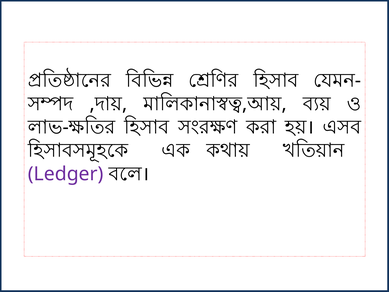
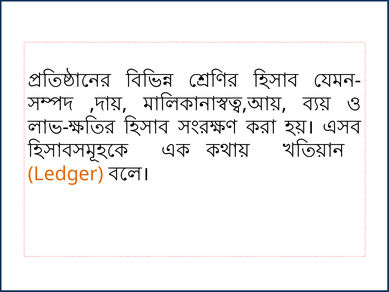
Ledger colour: purple -> orange (66, 174)
